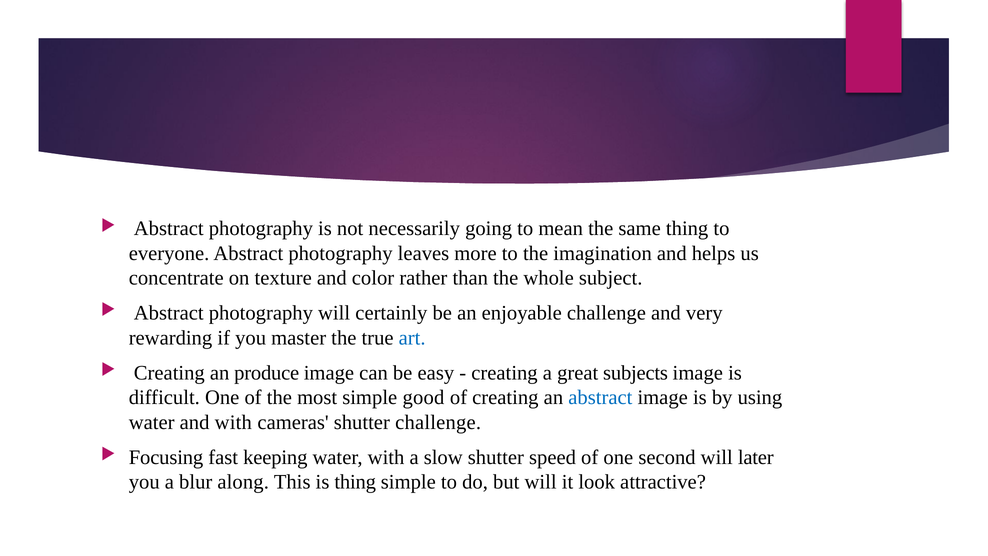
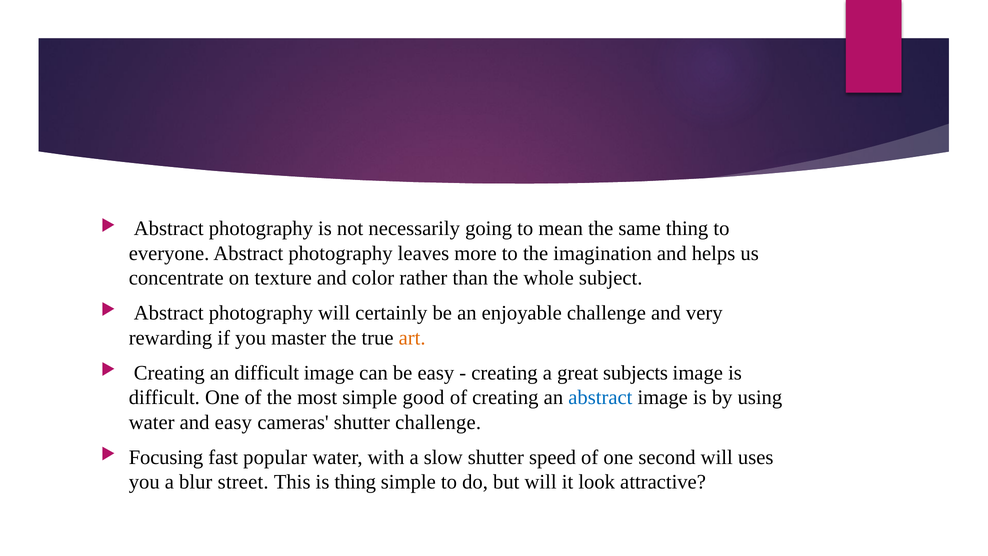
art colour: blue -> orange (412, 338)
an produce: produce -> difficult (267, 373)
and with: with -> easy (233, 422)
keeping: keeping -> popular (275, 457)
later: later -> uses (756, 457)
along: along -> street (243, 482)
